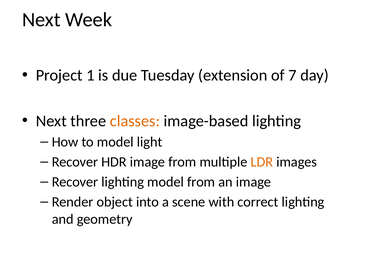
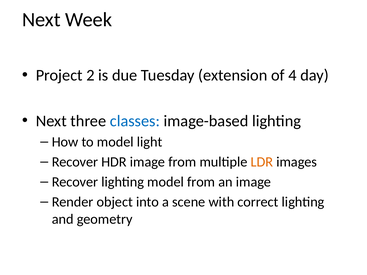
1: 1 -> 2 (90, 75)
7: 7 -> 4 (292, 75)
classes colour: orange -> blue (135, 121)
